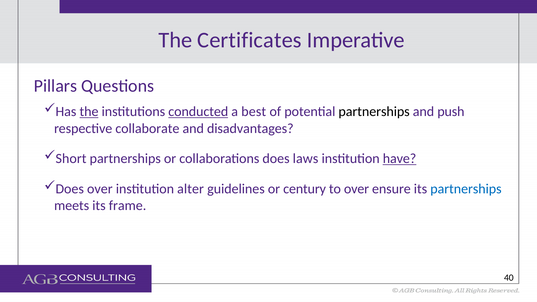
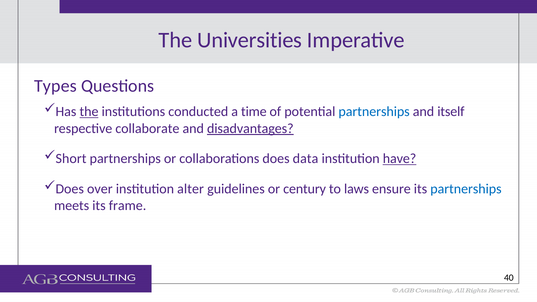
Certificates: Certificates -> Universities (250, 40)
Pillars: Pillars -> Types (55, 86)
conducted underline: present -> none (198, 112)
best: best -> time (254, 112)
partnerships colour: black -> blue (374, 112)
push: push -> itself (451, 112)
disadvantages underline: none -> present (250, 128)
laws: laws -> data (306, 159)
to over: over -> laws (357, 189)
